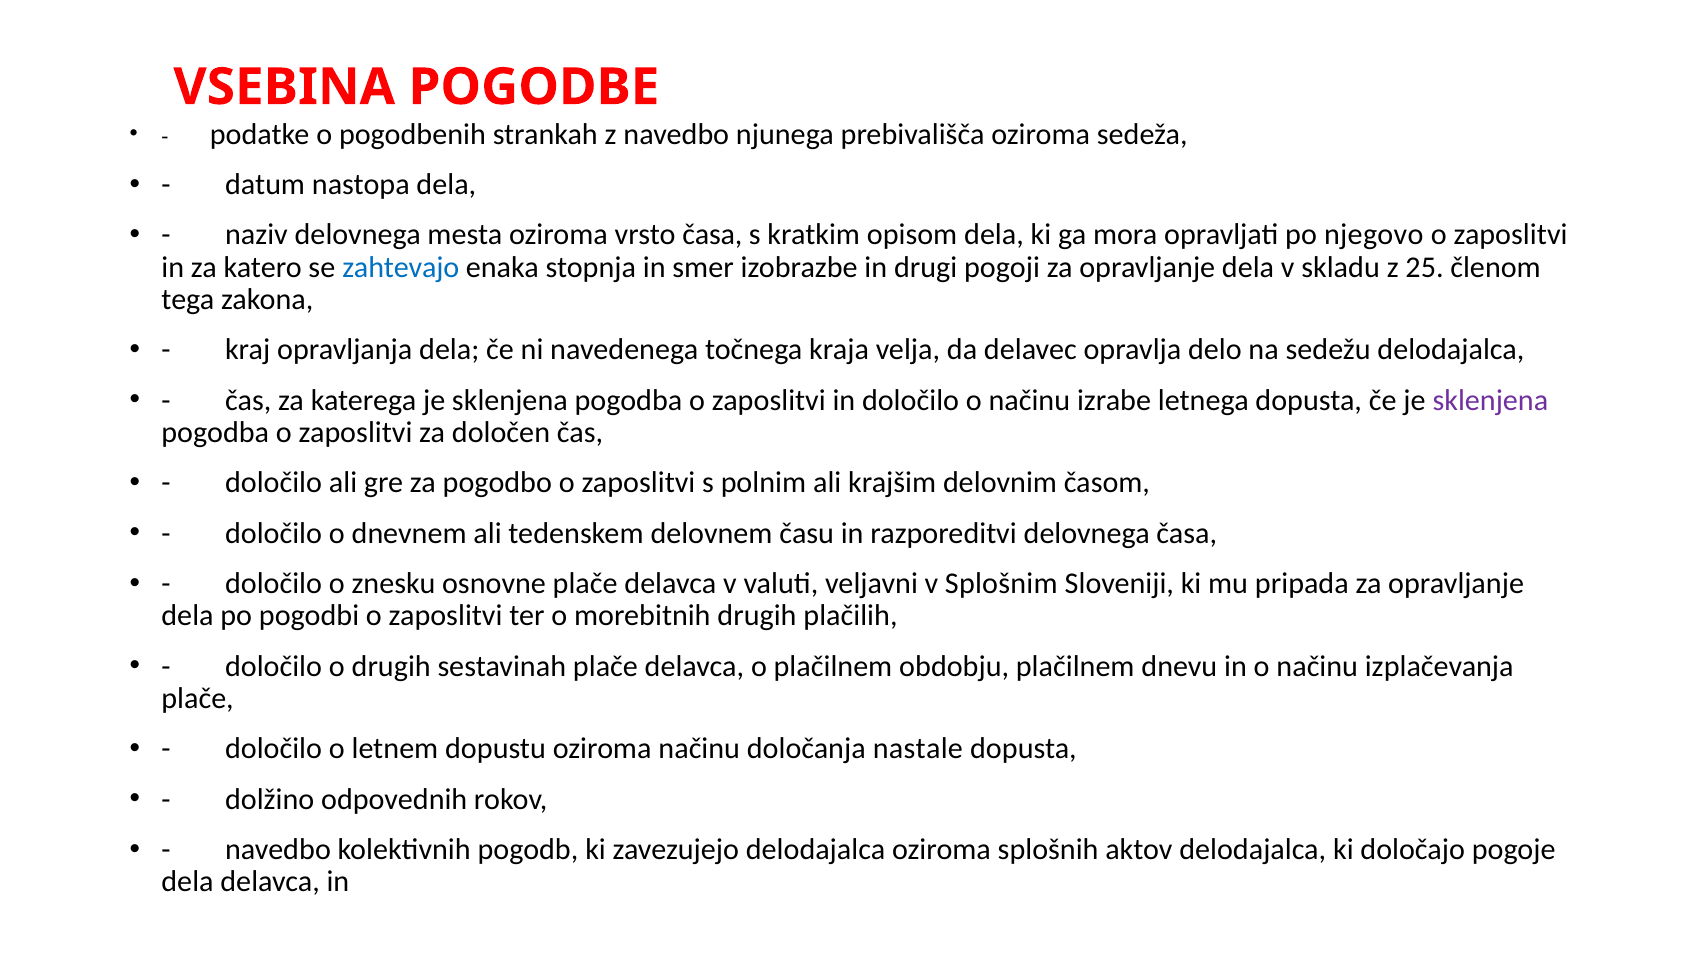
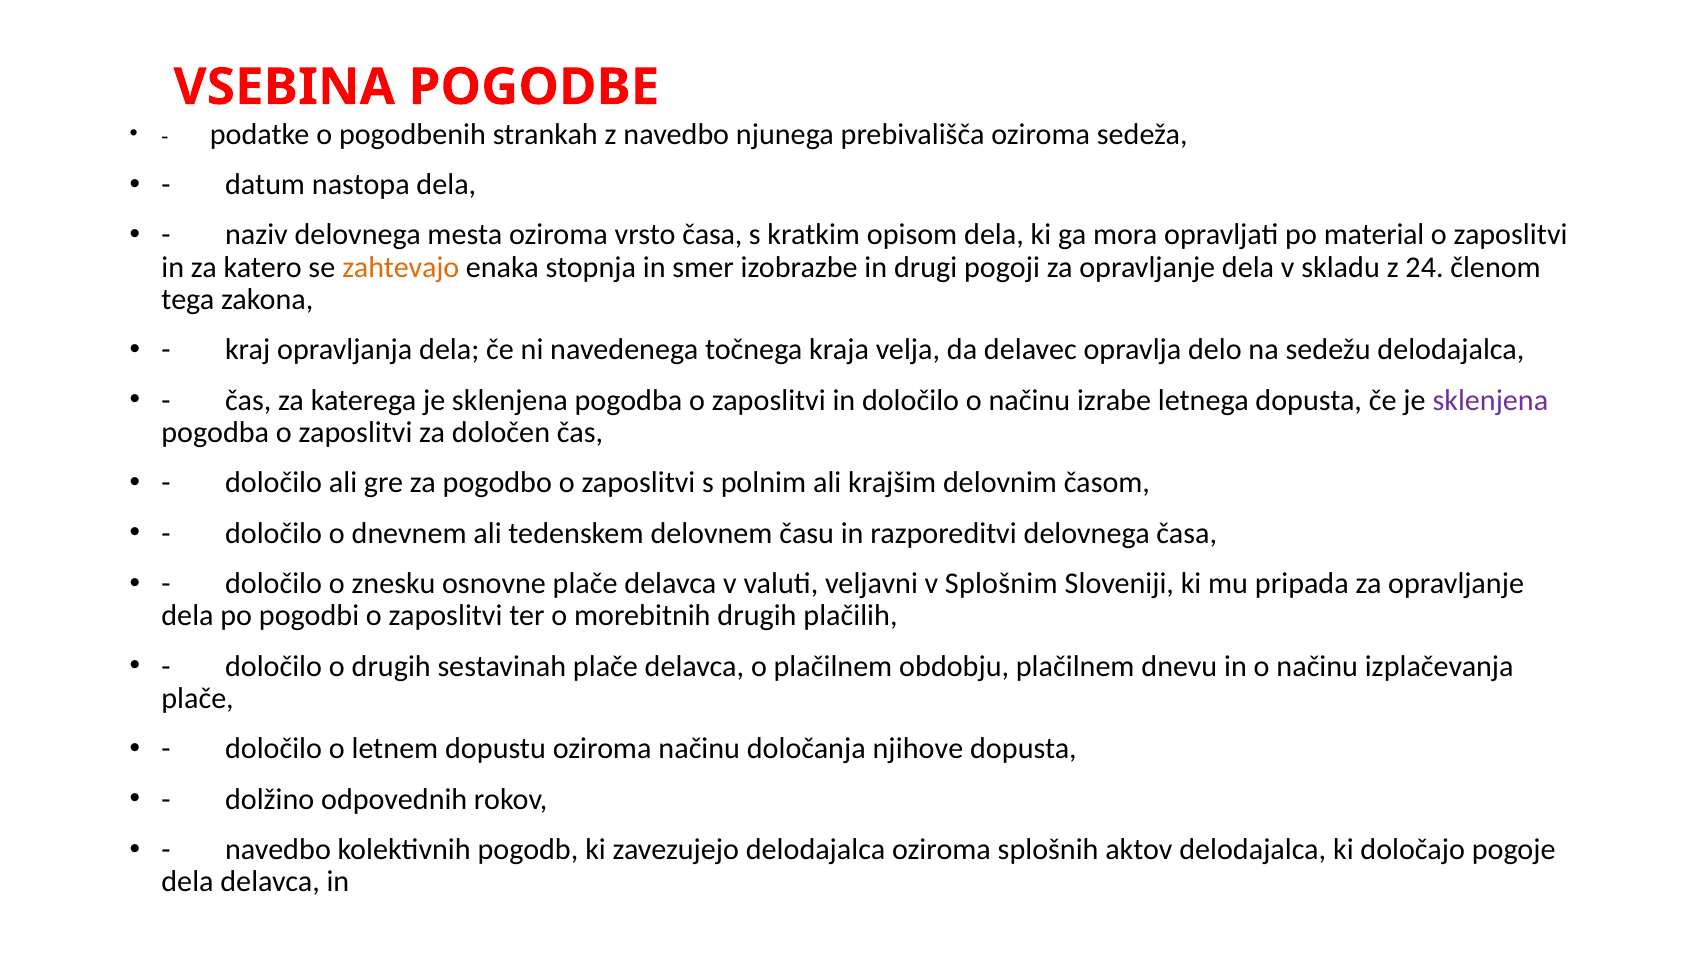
njegovo: njegovo -> material (1374, 235)
zahtevajo colour: blue -> orange (401, 267)
25: 25 -> 24 (1425, 267)
nastale: nastale -> njihove (918, 749)
